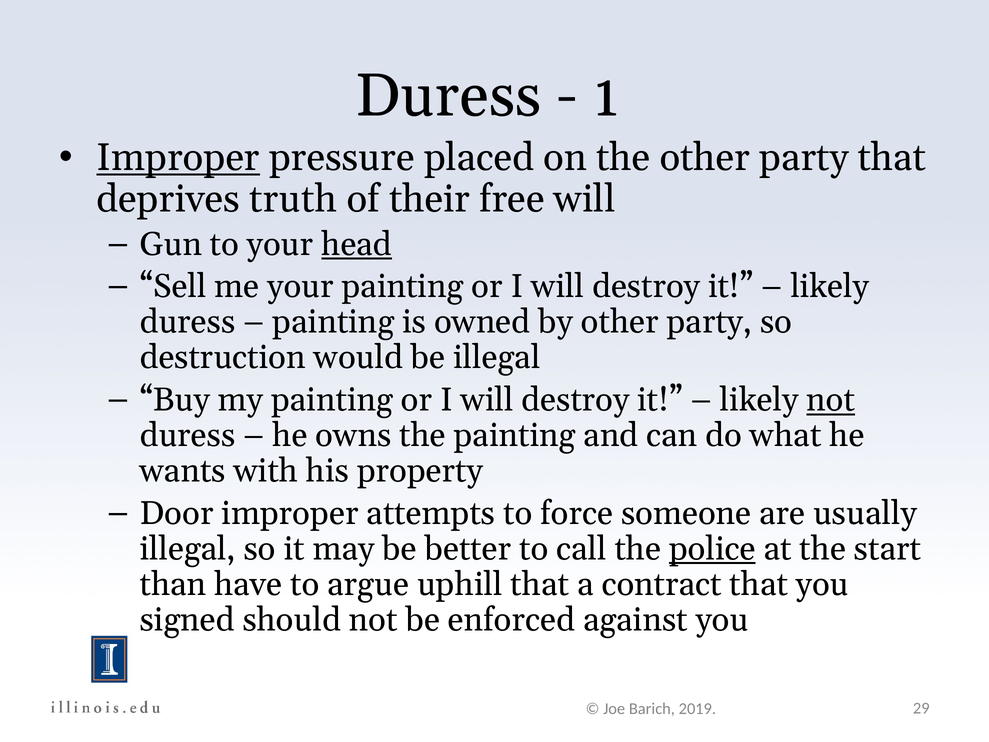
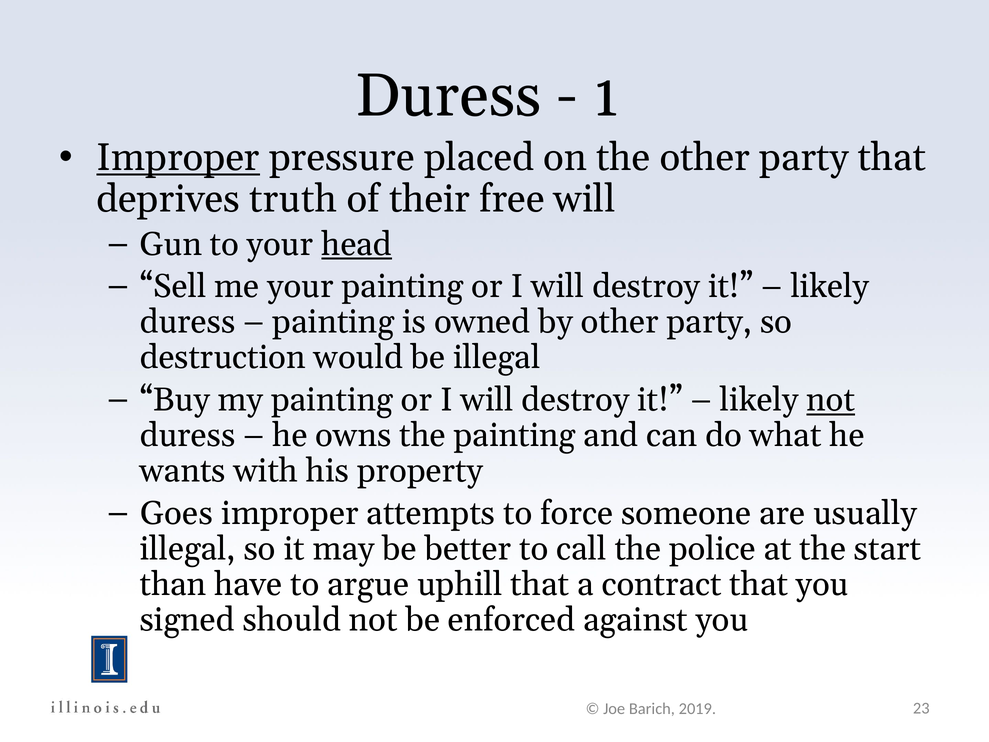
Door: Door -> Goes (176, 513)
police underline: present -> none (712, 549)
29: 29 -> 23 (921, 708)
